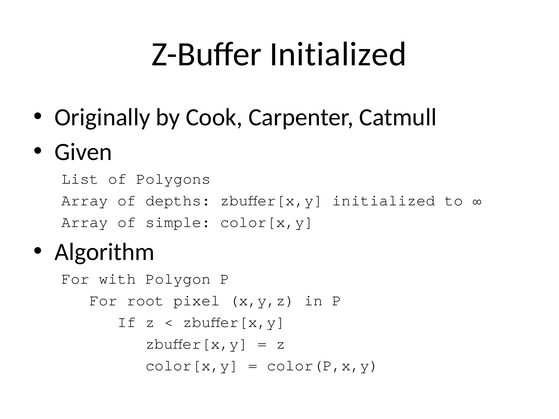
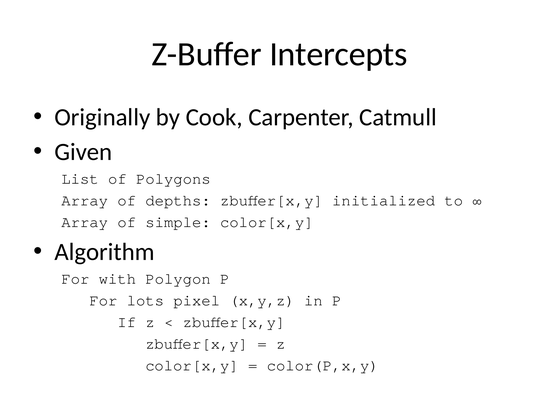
Z-Buffer Initialized: Initialized -> Intercepts (338, 54)
root: root -> lots (145, 301)
